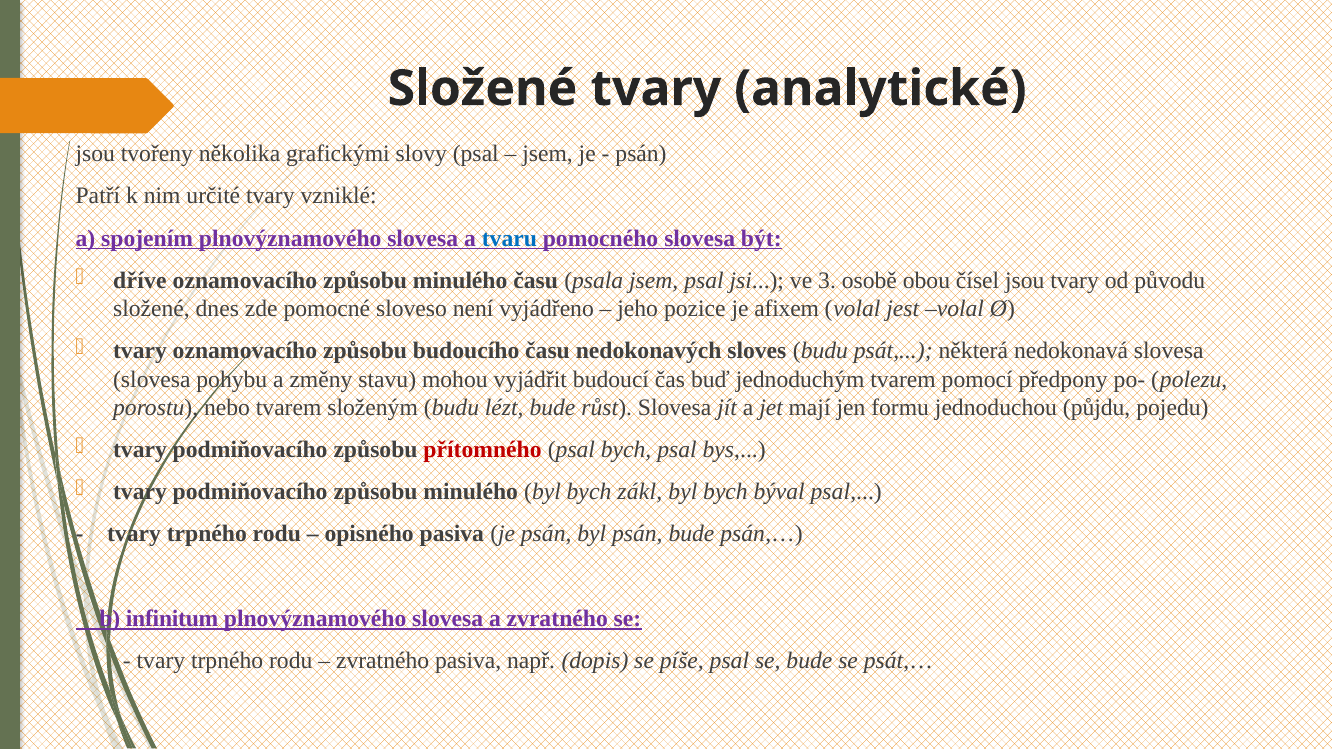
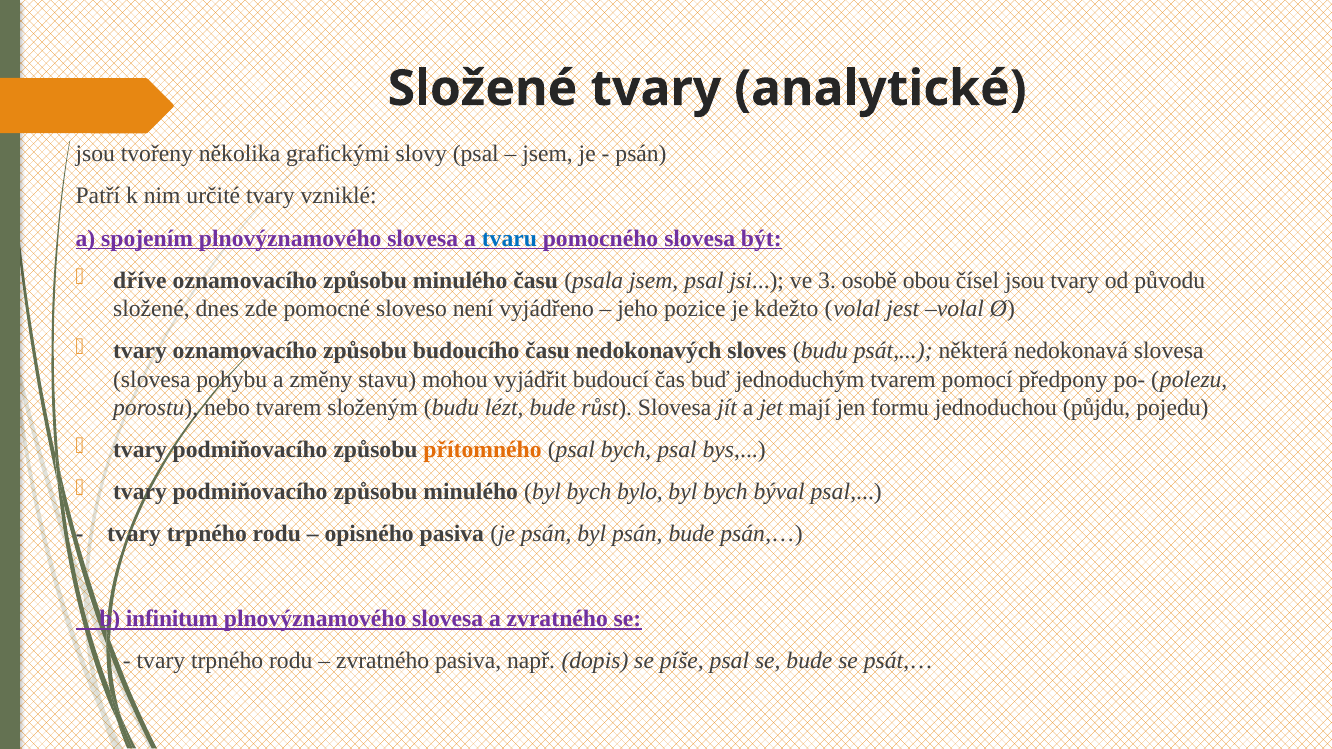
afixem: afixem -> kdežto (786, 309)
přítomného colour: red -> orange (483, 450)
zákl: zákl -> bylo (640, 492)
